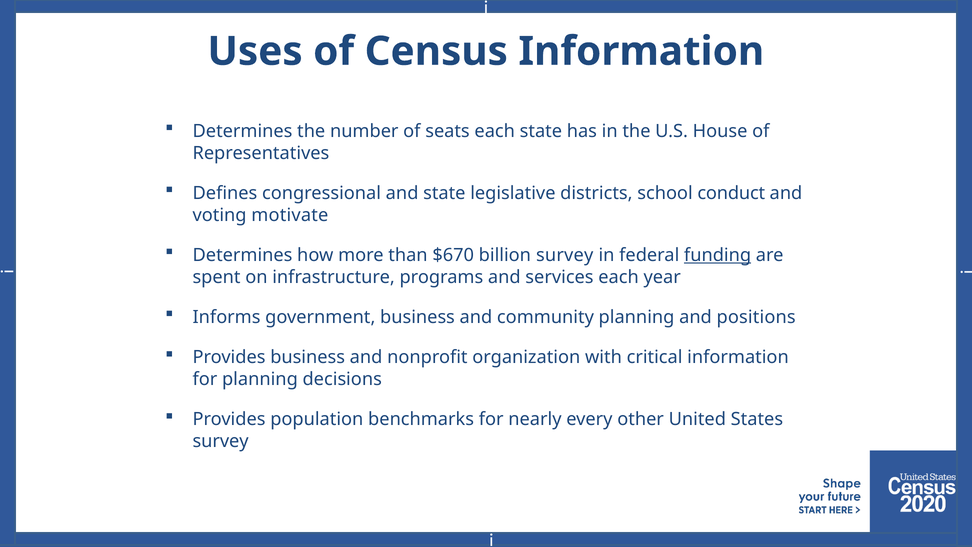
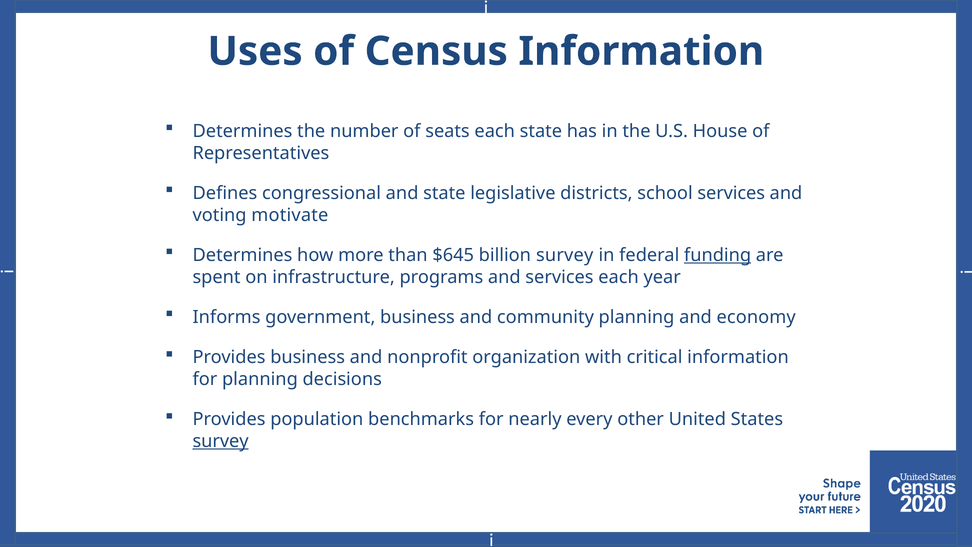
school conduct: conduct -> services (731, 193)
$670: $670 -> $645 (453, 255)
positions: positions -> economy (756, 317)
survey underline: none -> present (221, 441)
